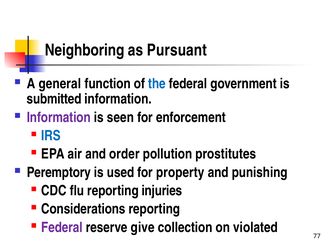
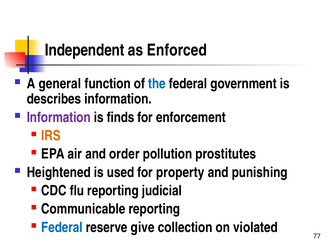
Neighboring: Neighboring -> Independent (85, 50)
Pursuant: Pursuant -> Enforced (177, 50)
submitted: submitted -> describes (54, 99)
seen: seen -> finds (121, 117)
IRS colour: blue -> orange (51, 136)
Peremptory: Peremptory -> Heightened (59, 173)
injuries: injuries -> judicial (162, 191)
Considerations: Considerations -> Communicable (83, 209)
Federal colour: purple -> blue (62, 228)
